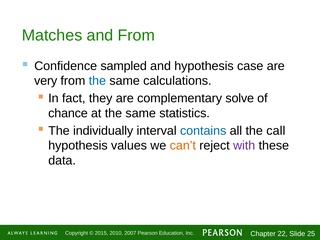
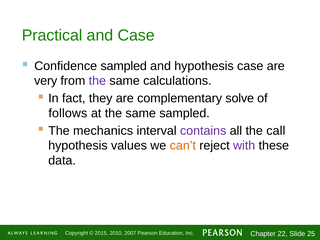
Matches: Matches -> Practical (52, 35)
and From: From -> Case (136, 35)
the colour: blue -> purple (97, 81)
chance: chance -> follows (68, 113)
same statistics: statistics -> sampled (185, 113)
individually: individually -> mechanics (103, 131)
contains colour: blue -> purple (203, 131)
